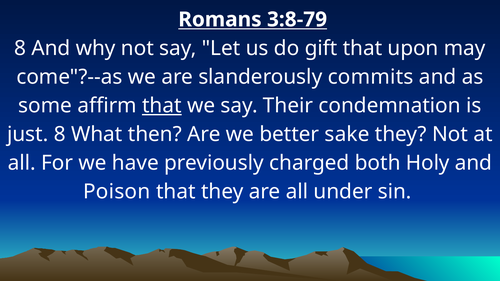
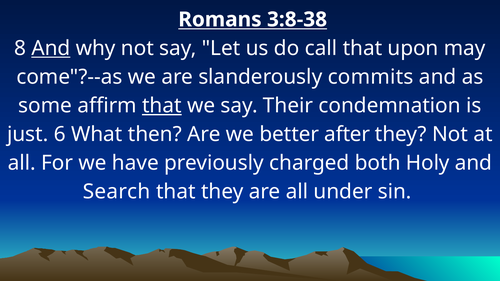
3:8-79: 3:8-79 -> 3:8-38 (297, 20)
And underline: none -> present (51, 48)
gift: gift -> call (321, 48)
just 8: 8 -> 6 (60, 134)
sake: sake -> after (347, 134)
Poison: Poison -> Search (117, 192)
